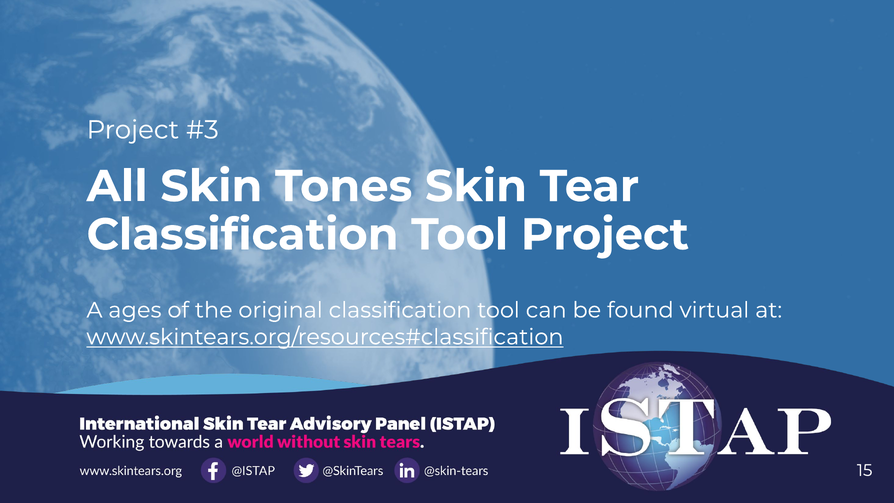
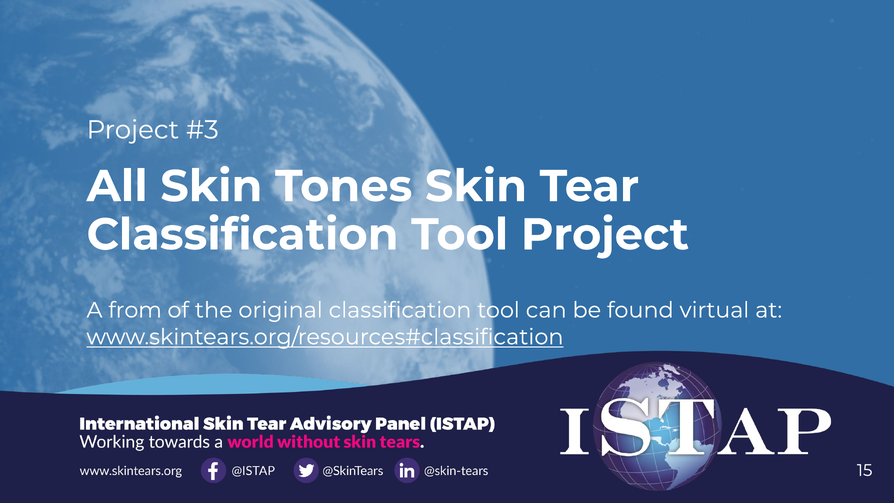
ages: ages -> from (135, 310)
